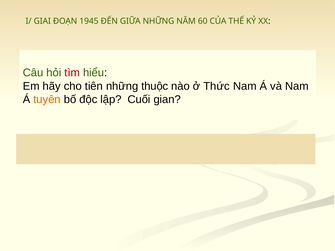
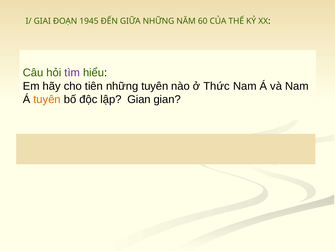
tìm colour: red -> purple (72, 73)
những thuộc: thuộc -> tuyên (155, 86)
lập Cuối: Cuối -> Gian (139, 100)
